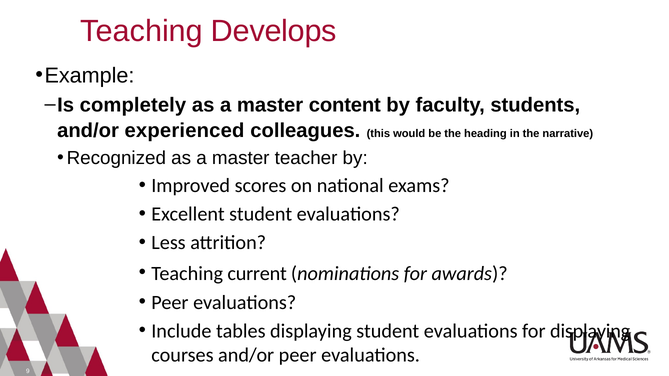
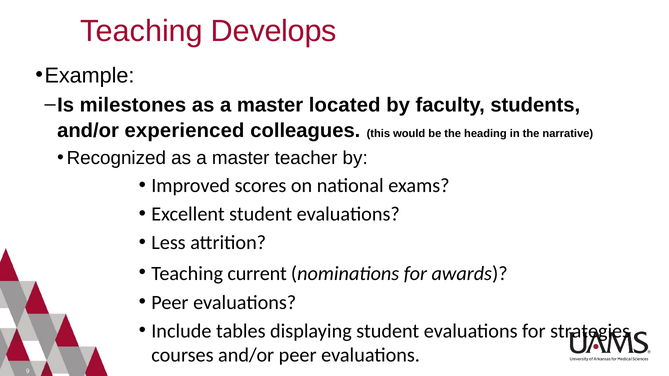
completely: completely -> milestones (133, 105)
content: content -> located (345, 105)
for displaying: displaying -> strategies (590, 331)
